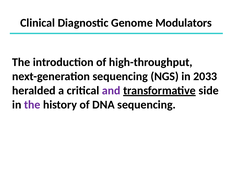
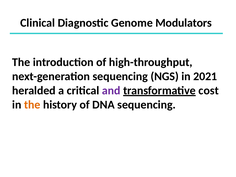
2033: 2033 -> 2021 (205, 76)
side: side -> cost (209, 90)
the colour: purple -> orange (32, 105)
